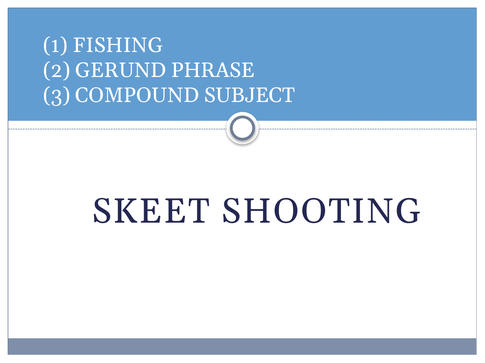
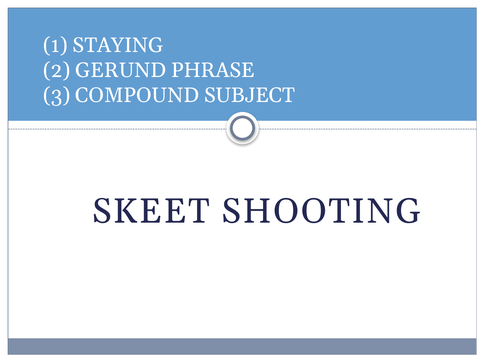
FISHING: FISHING -> STAYING (118, 46)
